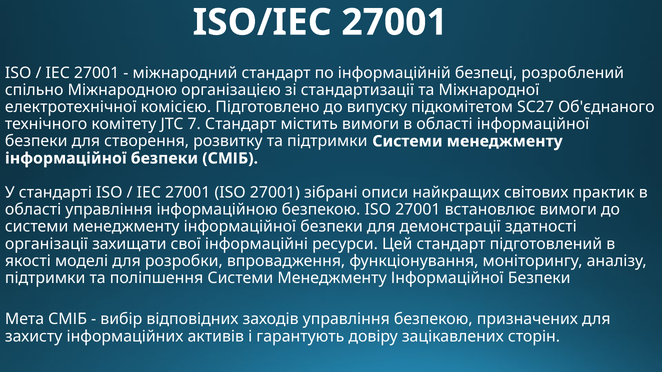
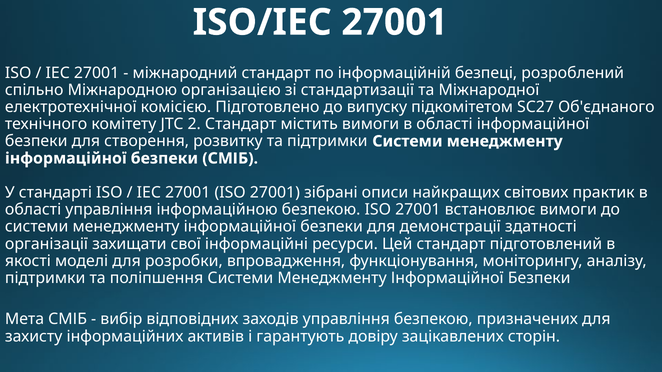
7: 7 -> 2 (194, 124)
